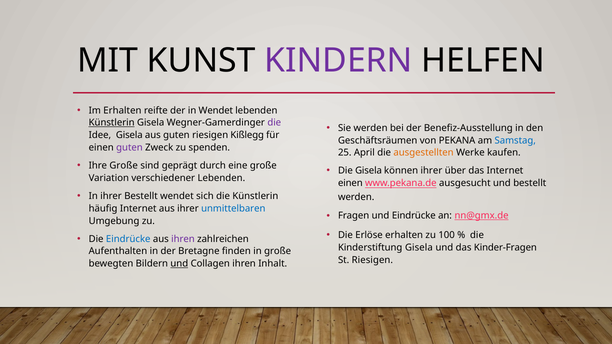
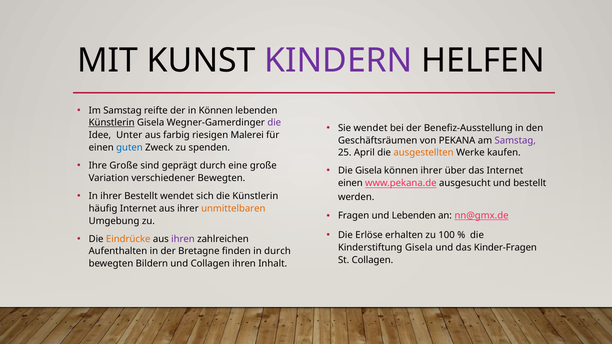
Im Erhalten: Erhalten -> Samstag (122, 111)
in Wendet: Wendet -> Können (216, 111)
Sie werden: werden -> wendet (370, 128)
Idee Gisela: Gisela -> Unter (129, 135)
aus guten: guten -> farbig (176, 135)
Kißlegg: Kißlegg -> Malerei (247, 135)
Samstag colour: blue -> purple (515, 140)
guten colour: purple -> blue (129, 148)
verschiedener Lebenden: Lebenden -> Bewegten (221, 178)
unmittelbaren colour: blue -> orange (233, 209)
und Eindrücke: Eindrücke -> Lebenden (414, 216)
Eindrücke colour: blue -> orange (128, 239)
in große: große -> durch (278, 252)
St Riesigen: Riesigen -> Collagen (372, 260)
und underline: present -> none (179, 264)
